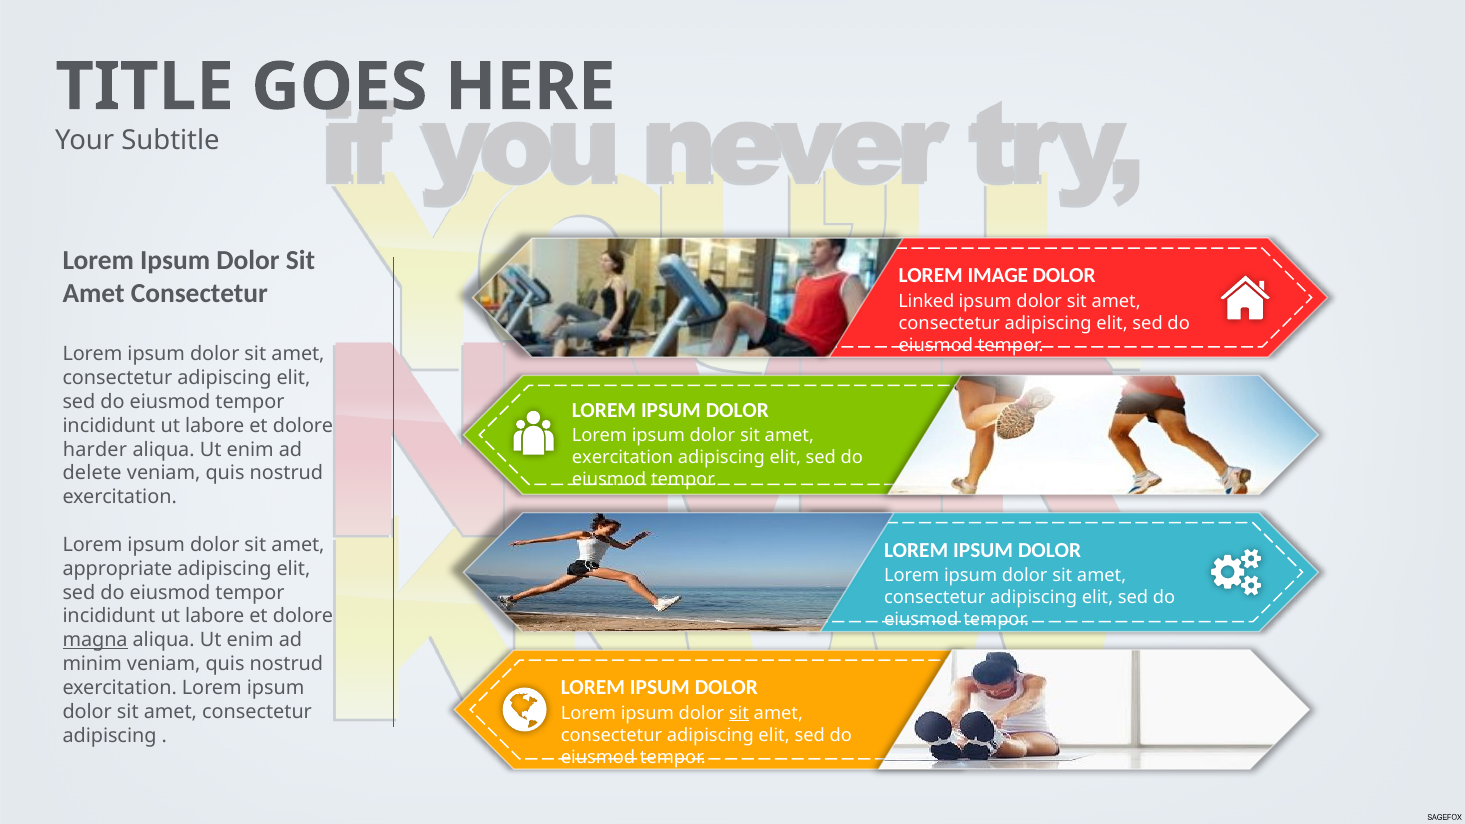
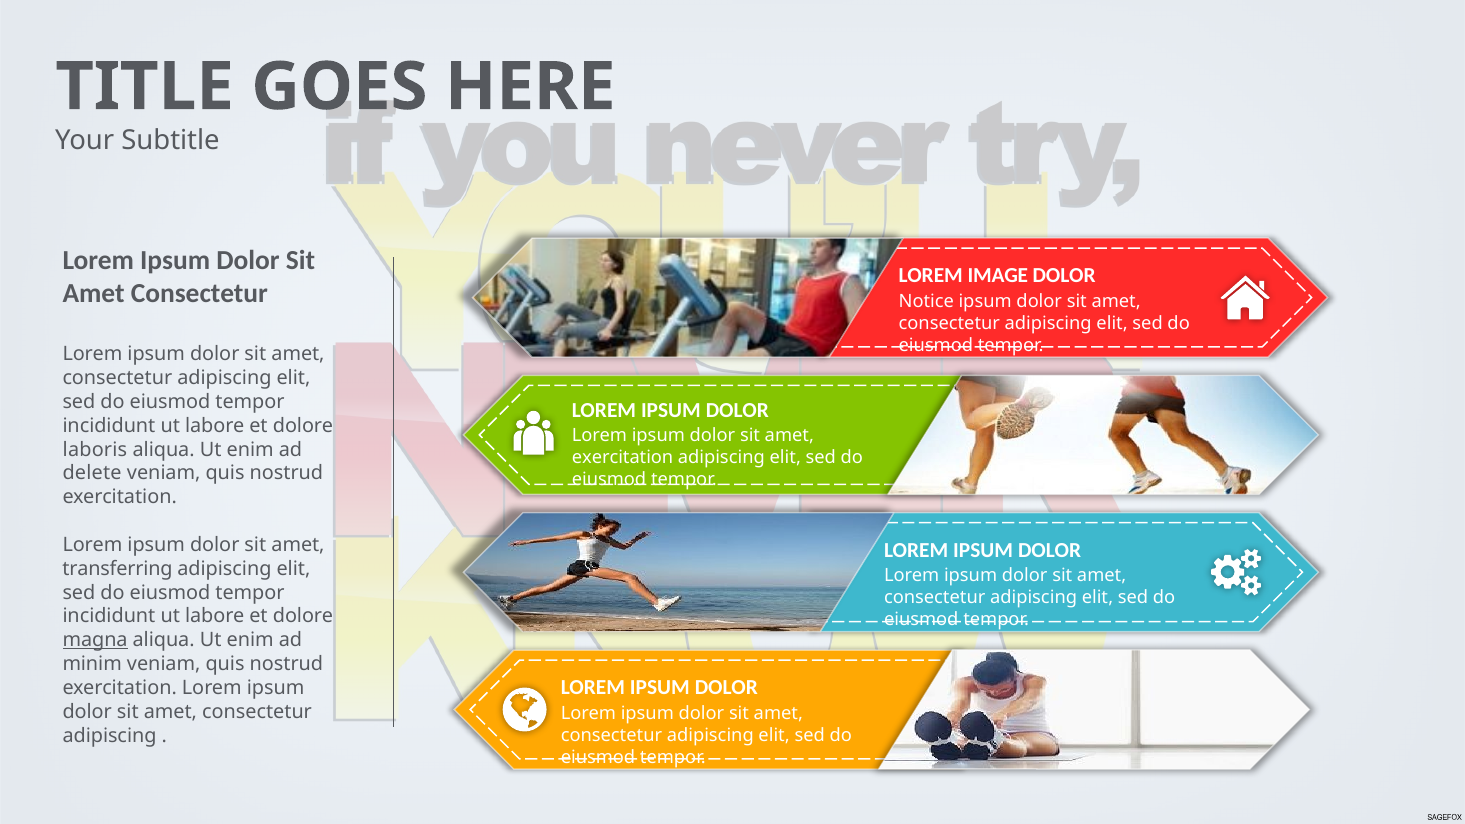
Linked: Linked -> Notice (926, 301)
harder: harder -> laboris (95, 450)
appropriate: appropriate -> transferring (117, 569)
sit underline: present -> none (739, 713)
